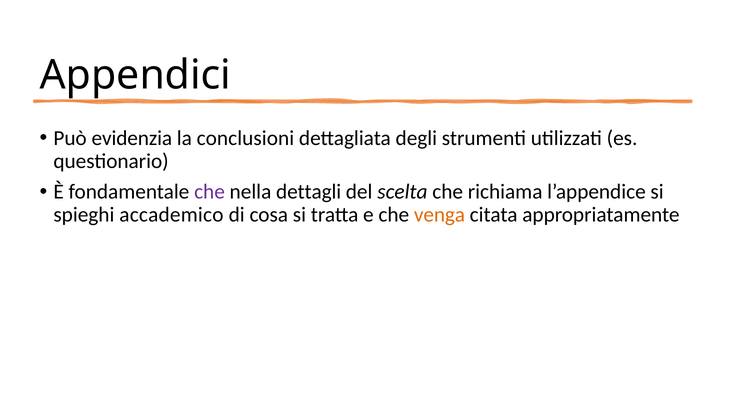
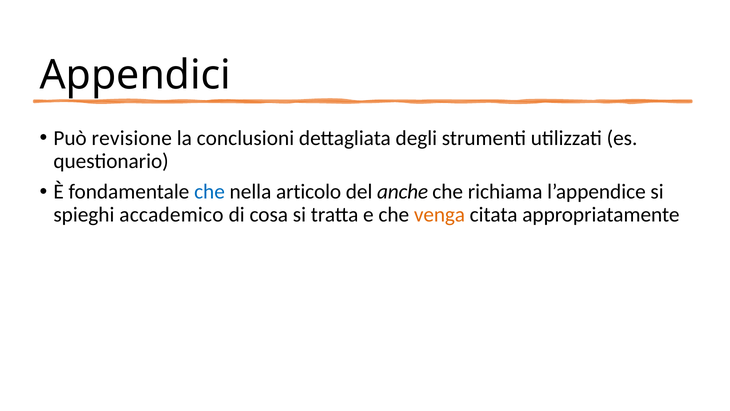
evidenzia: evidenzia -> revisione (132, 138)
che colour: purple -> blue (210, 192)
dettagli: dettagli -> articolo (309, 192)
scelta: scelta -> anche (403, 192)
